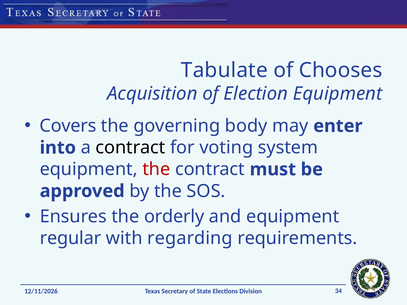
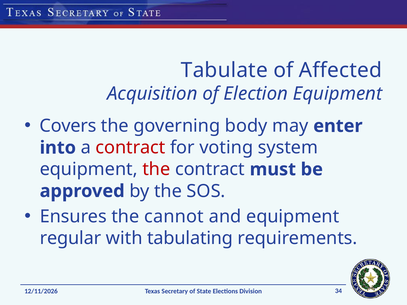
Chooses: Chooses -> Affected (340, 70)
contract colour: black -> red (131, 148)
orderly: orderly -> cannot (174, 217)
regarding: regarding -> tabulating (190, 238)
